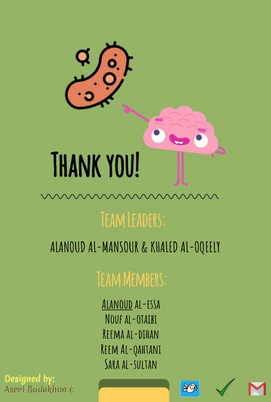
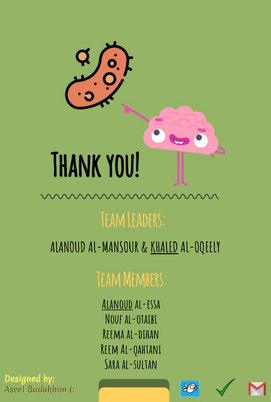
KHALED underline: none -> present (164, 247)
